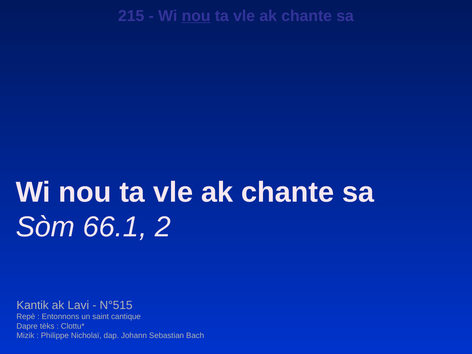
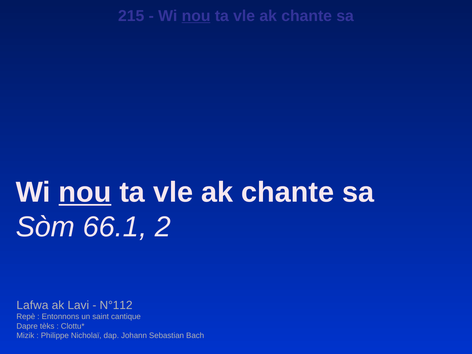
nou underline: none -> present (85, 192)
Kantik: Kantik -> Lafwa (32, 305)
N°515: N°515 -> N°112 (116, 305)
